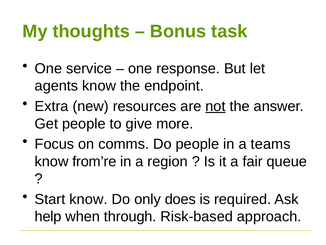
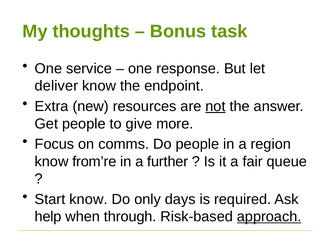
agents: agents -> deliver (56, 86)
teams: teams -> region (271, 144)
region: region -> further (168, 161)
does: does -> days (180, 199)
approach underline: none -> present (269, 216)
